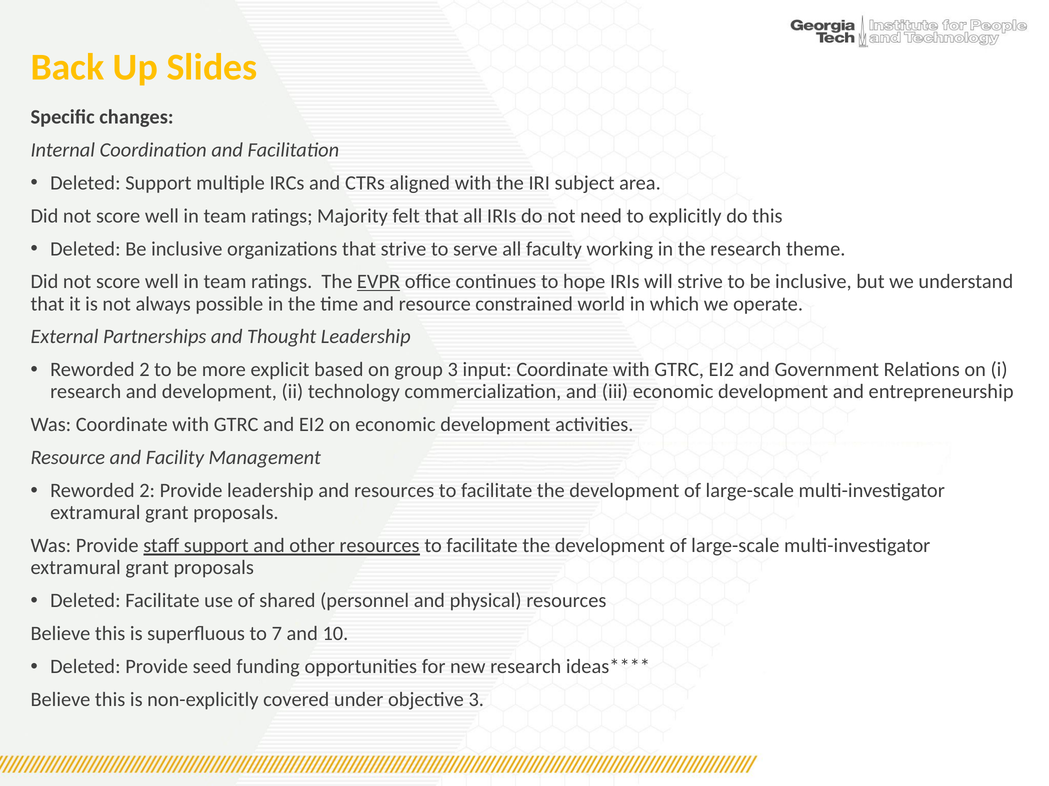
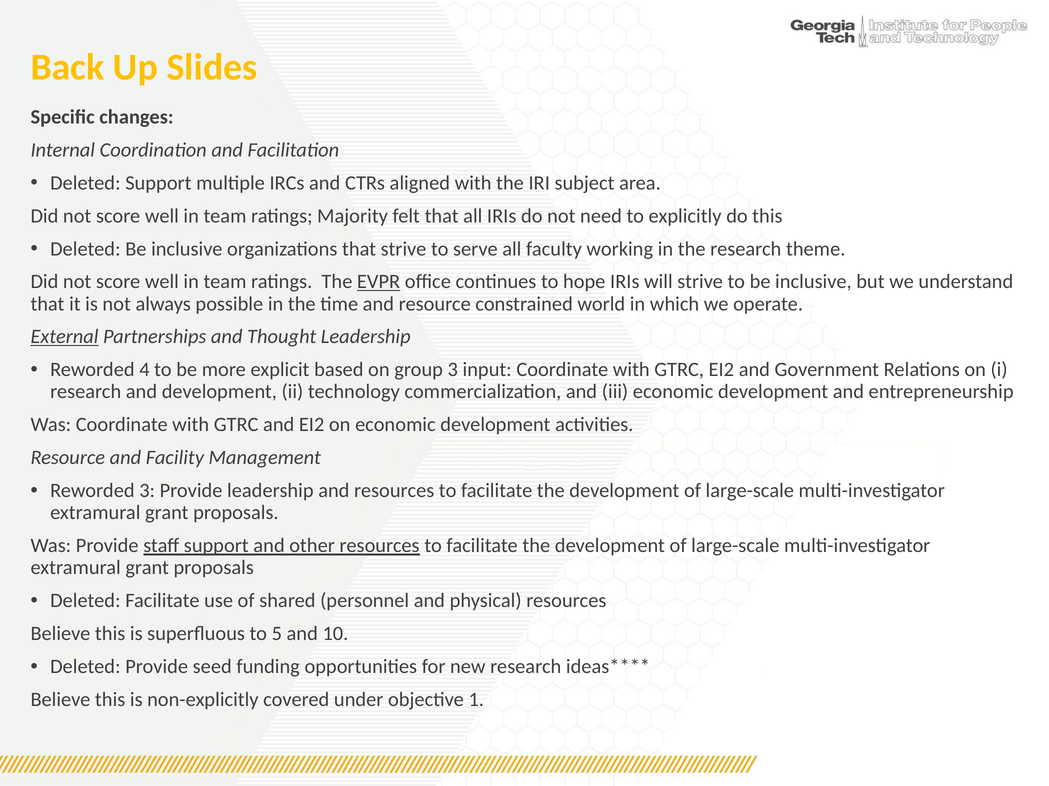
External underline: none -> present (64, 337)
2: 2 -> 4 (144, 370)
2: 2 -> 3 (147, 491)
7: 7 -> 5 (277, 634)
objective 3: 3 -> 1 (476, 700)
